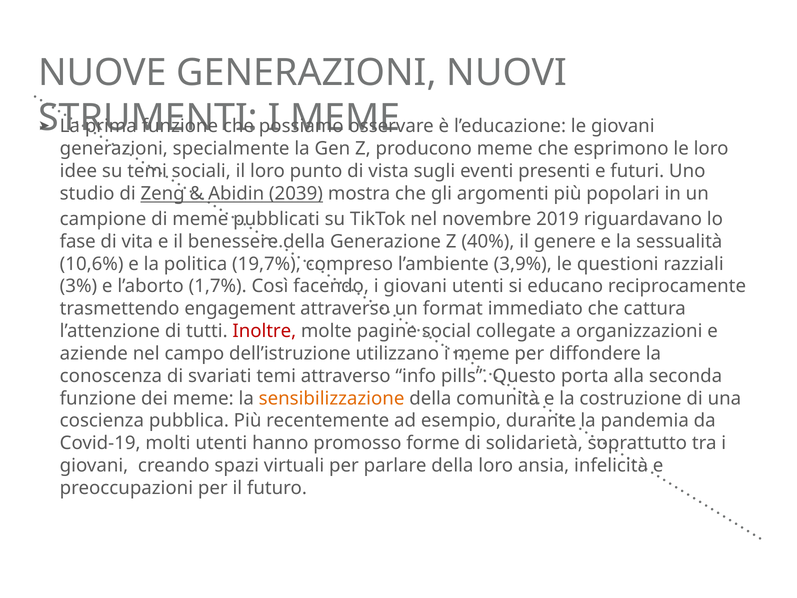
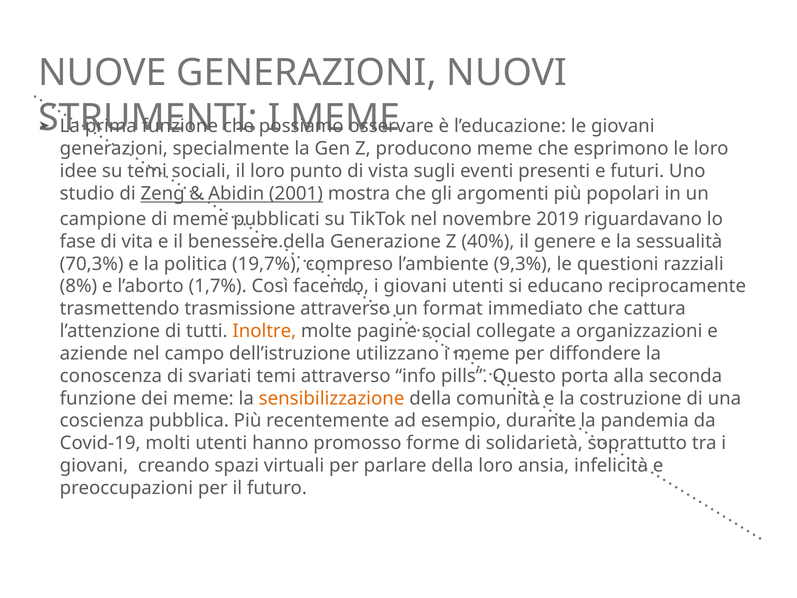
2039: 2039 -> 2001 (296, 193)
10,6%: 10,6% -> 70,3% (92, 264)
3,9%: 3,9% -> 9,3% (523, 264)
3%: 3% -> 8% (78, 286)
engagement: engagement -> trasmissione (240, 309)
Inoltre colour: red -> orange (264, 331)
